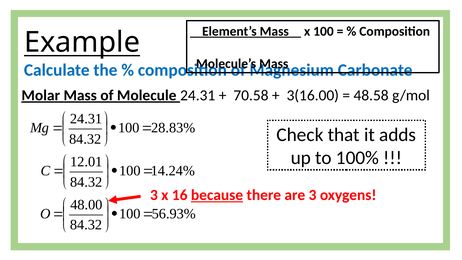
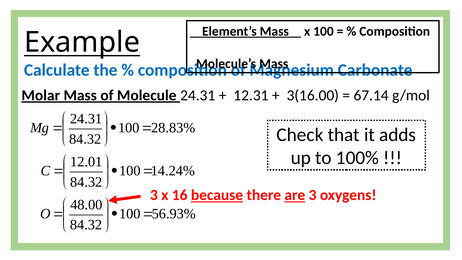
70.58: 70.58 -> 12.31 (251, 95)
48.58: 48.58 -> 67.14 (371, 95)
are underline: none -> present (295, 195)
